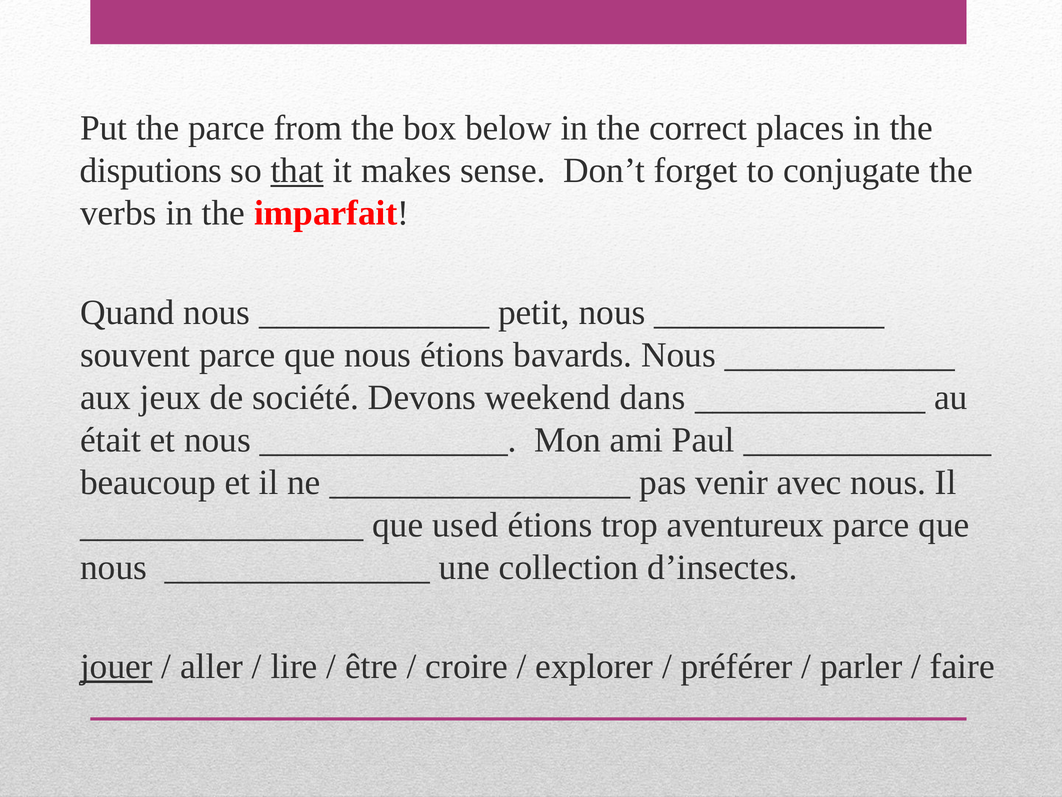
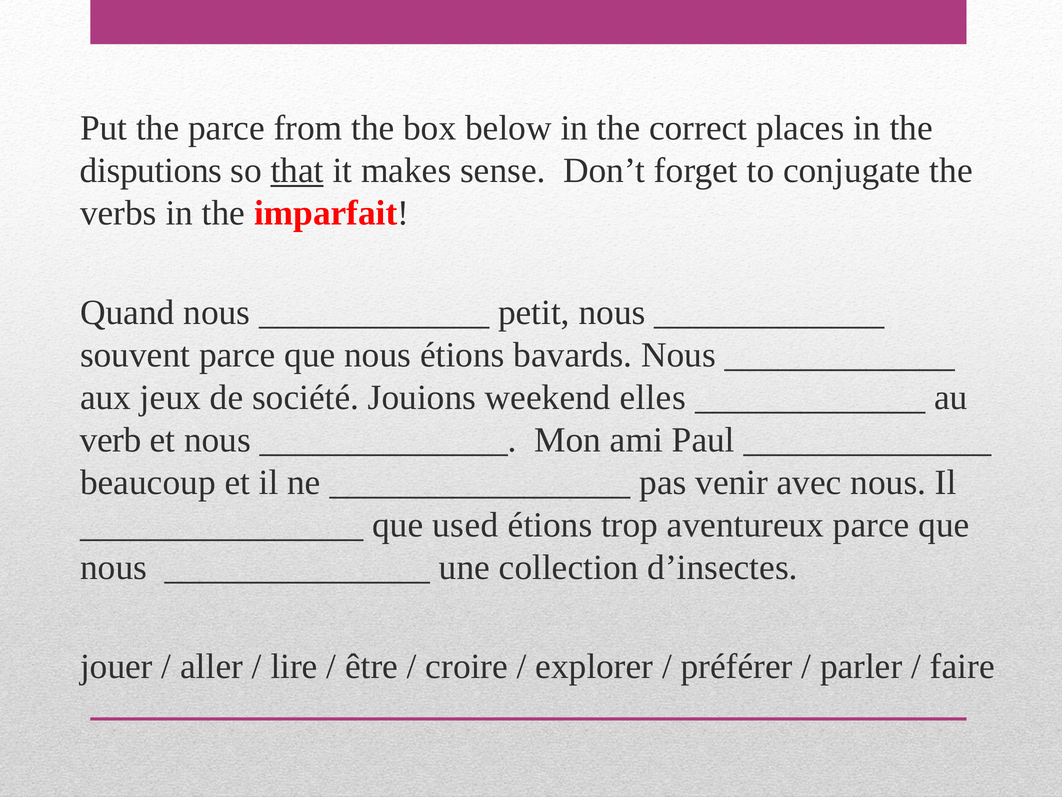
Devons: Devons -> Jouions (422, 397)
dans: dans -> elles (653, 397)
était: était -> verb (111, 440)
jouer underline: present -> none (116, 666)
